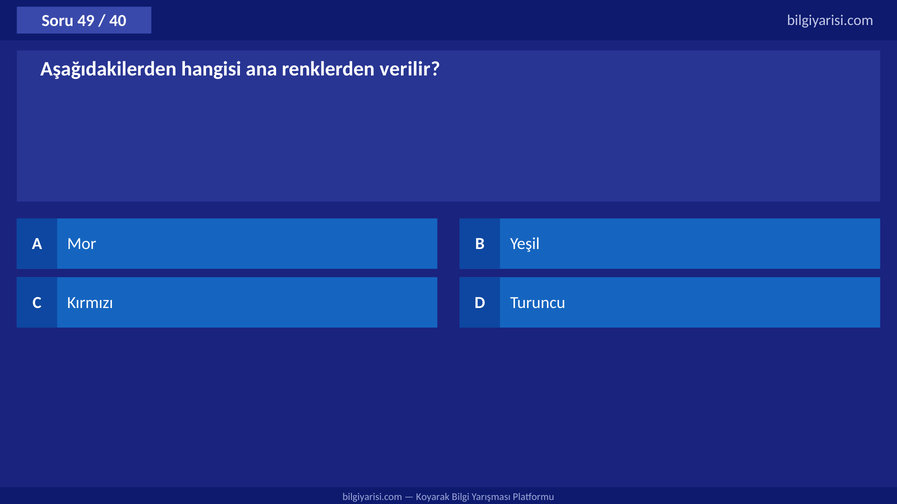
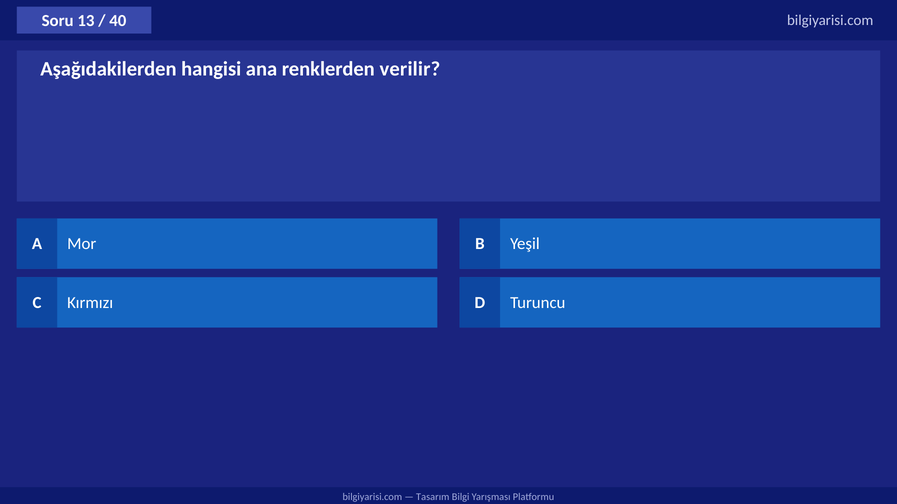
49: 49 -> 13 (86, 21)
Koyarak: Koyarak -> Tasarım (433, 498)
